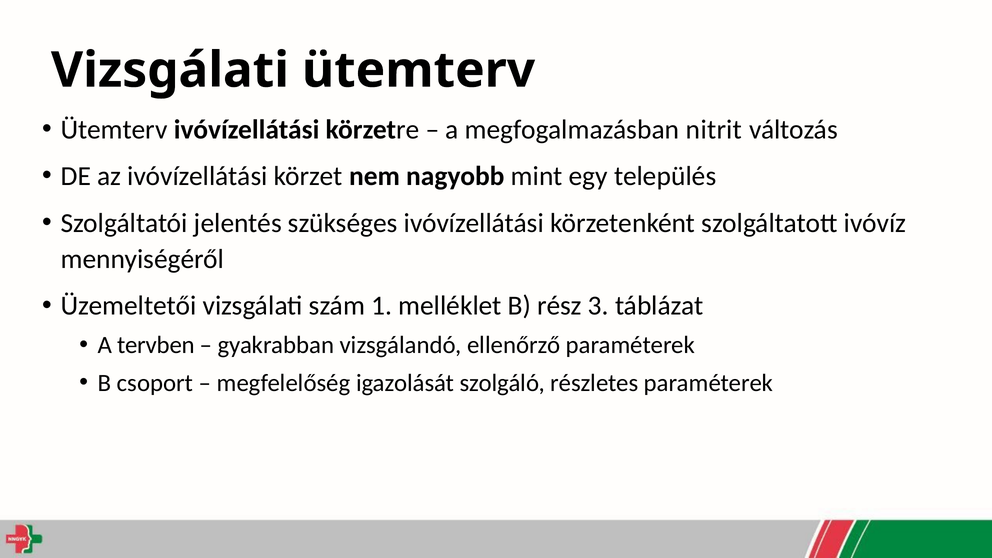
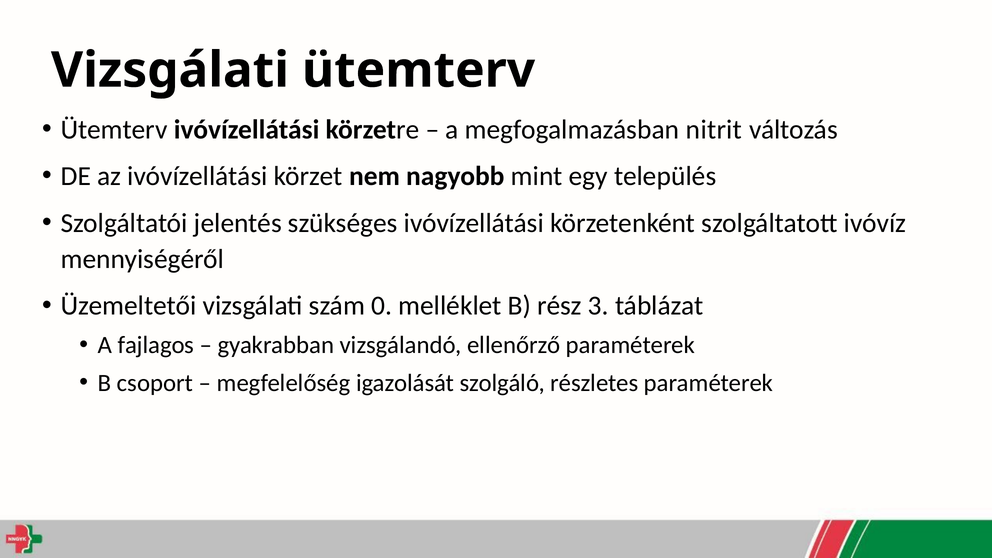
1: 1 -> 0 (382, 306)
tervben: tervben -> fajlagos (156, 345)
